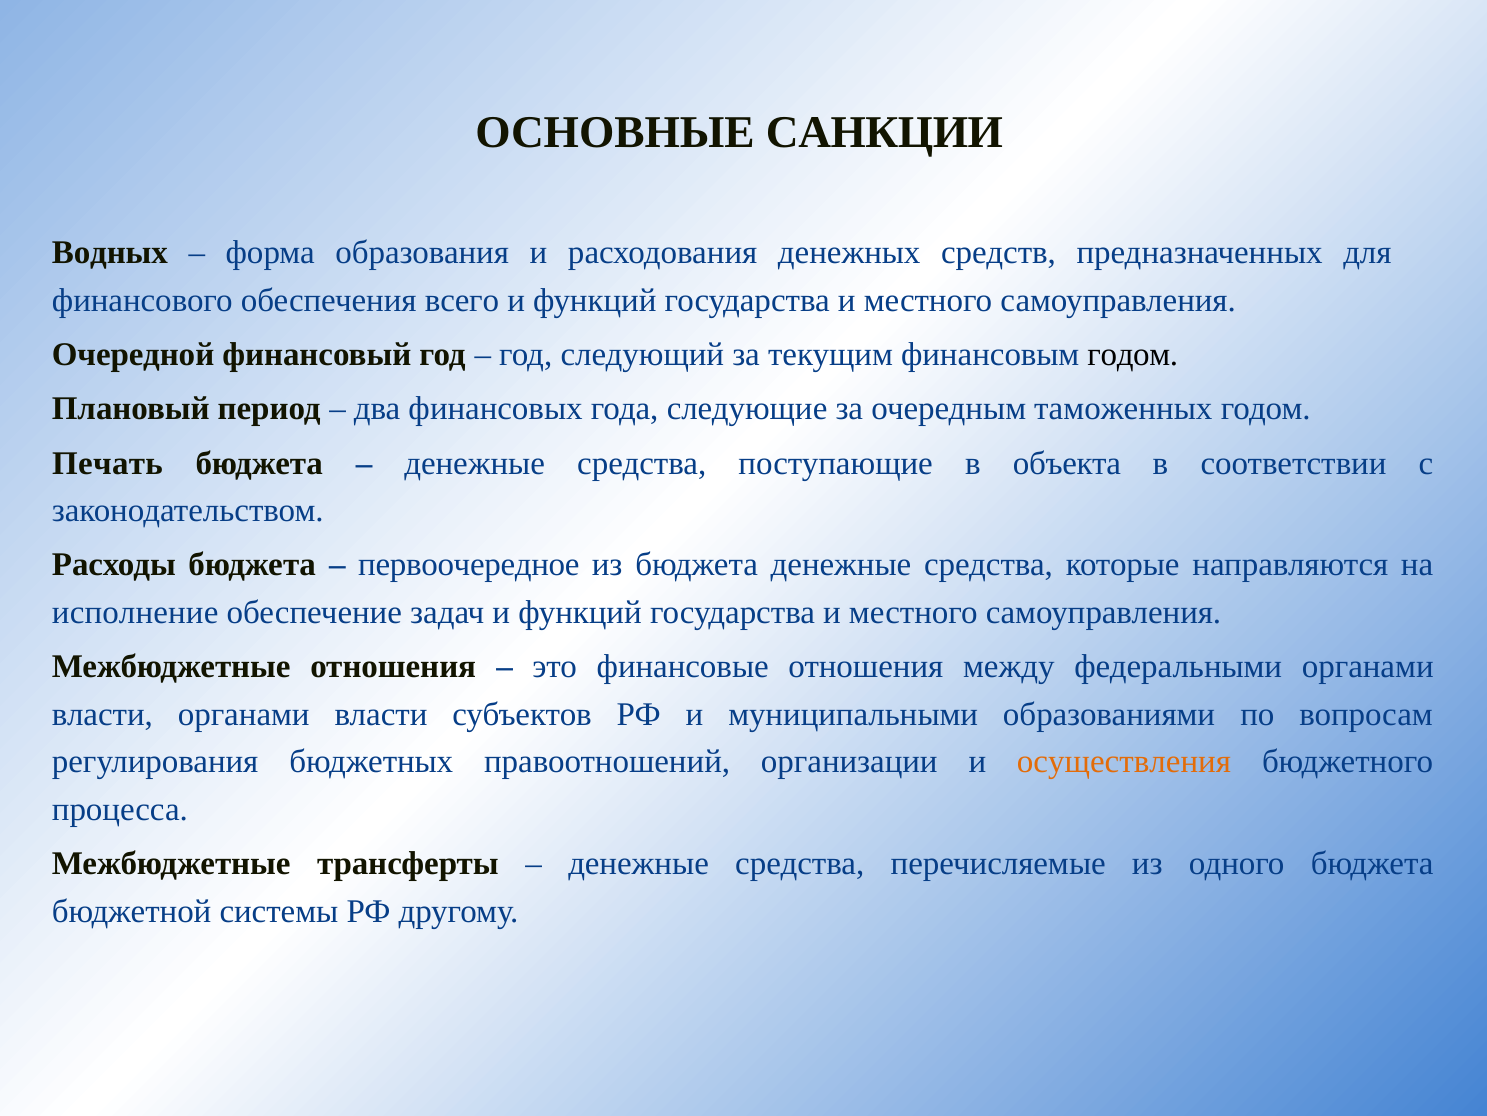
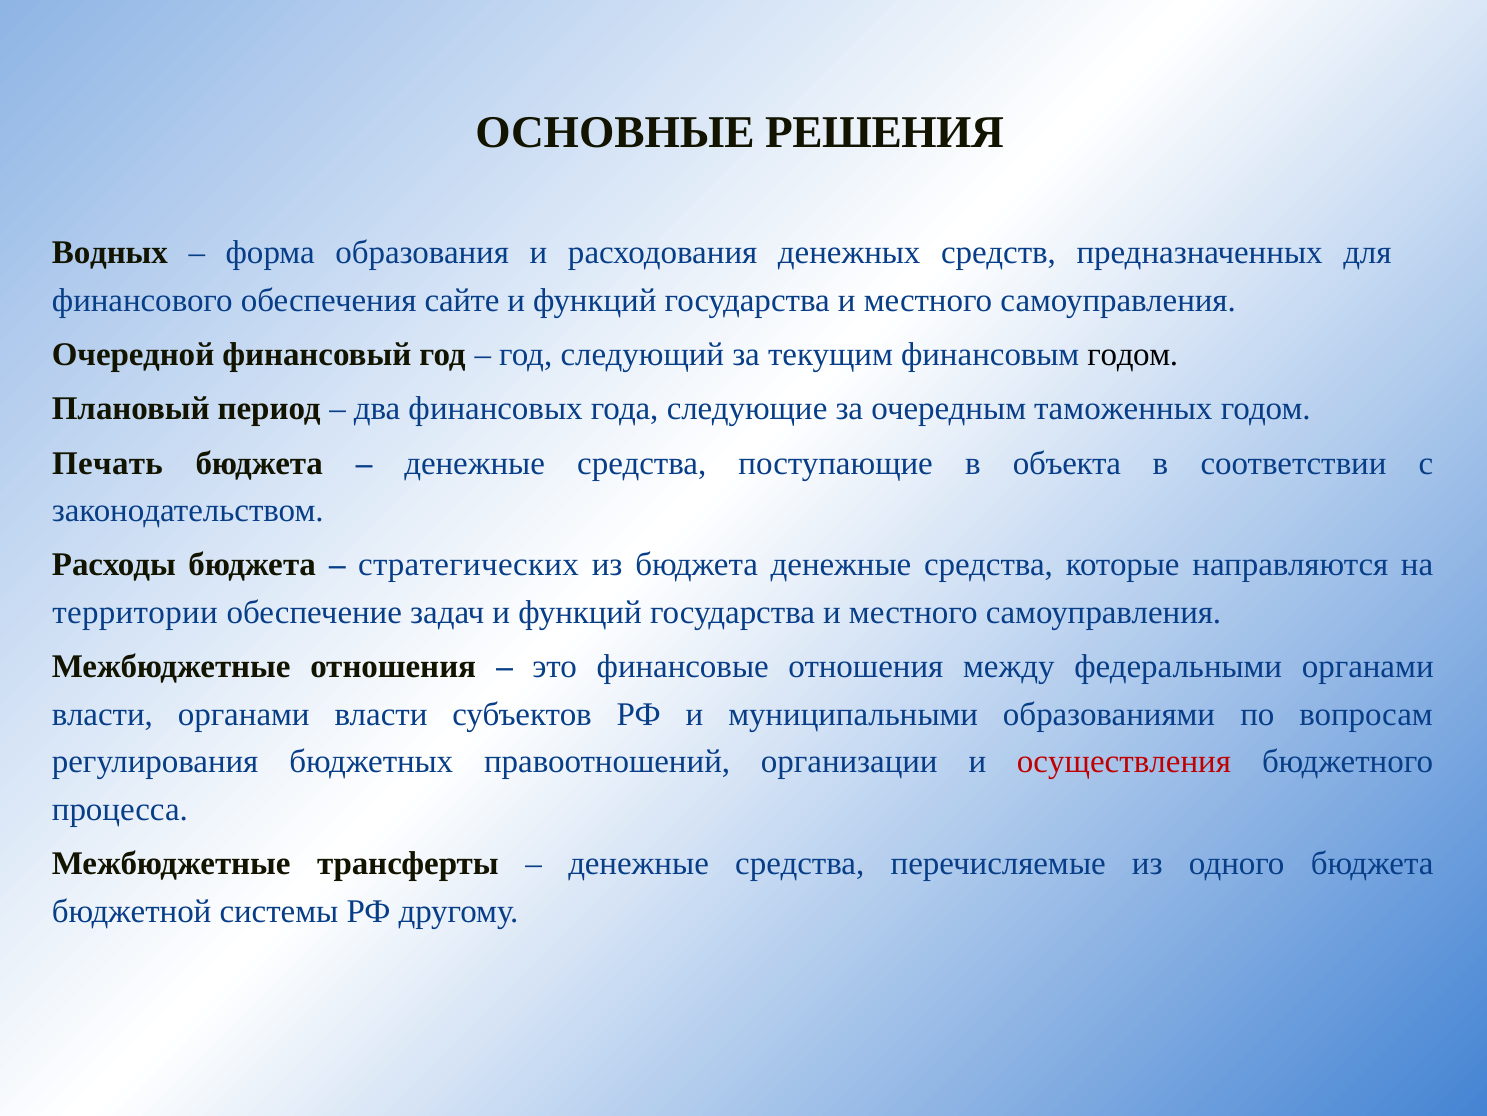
САНКЦИИ: САНКЦИИ -> РЕШЕНИЯ (884, 133)
всего: всего -> сайте (462, 300)
первоочередное: первоочередное -> стратегических (469, 565)
исполнение: исполнение -> территории (135, 612)
осуществления colour: orange -> red (1124, 761)
